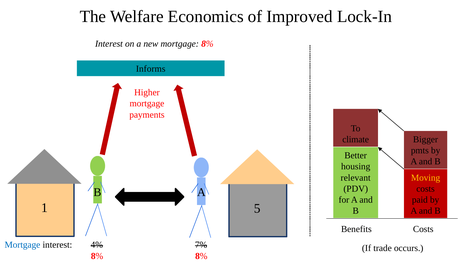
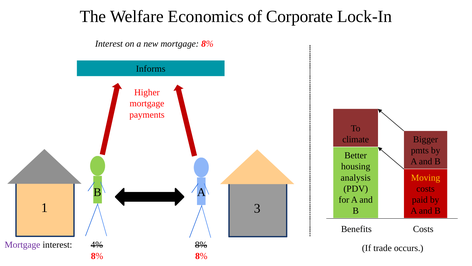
Improved: Improved -> Corporate (300, 17)
relevant: relevant -> analysis (356, 177)
5: 5 -> 3 (257, 208)
Mortgage colour: blue -> purple (22, 244)
4% 7%: 7% -> 8% (201, 244)
